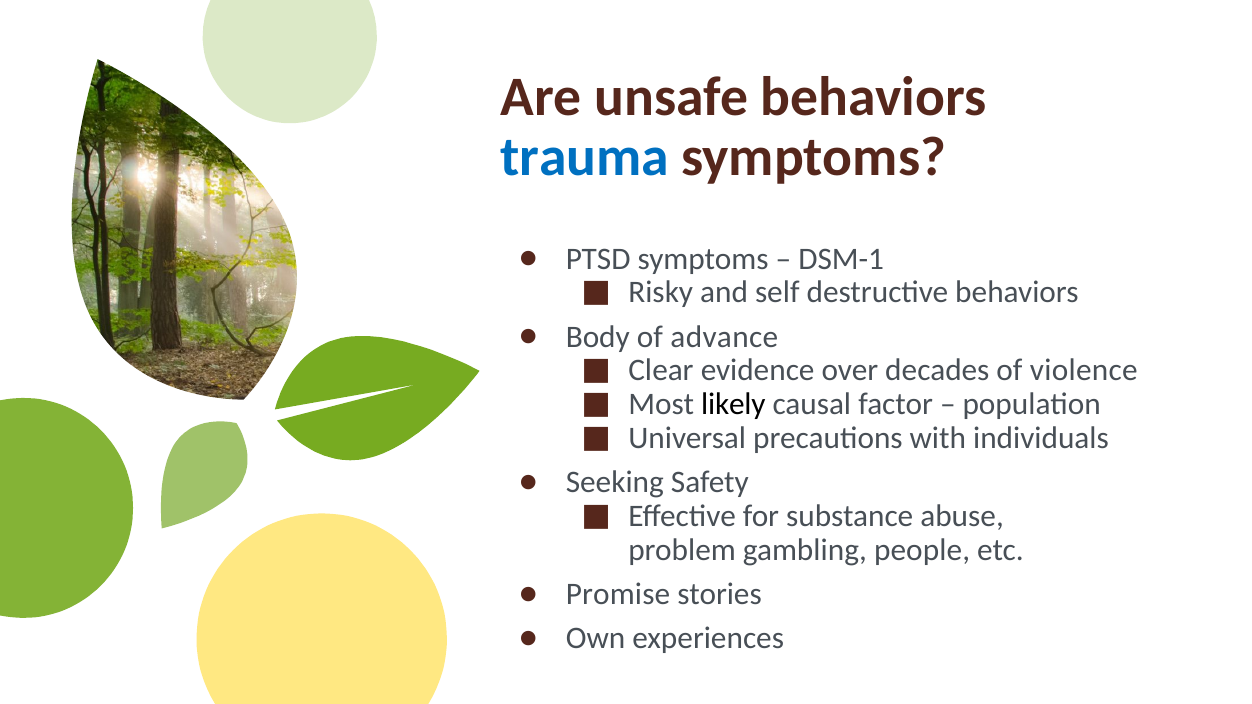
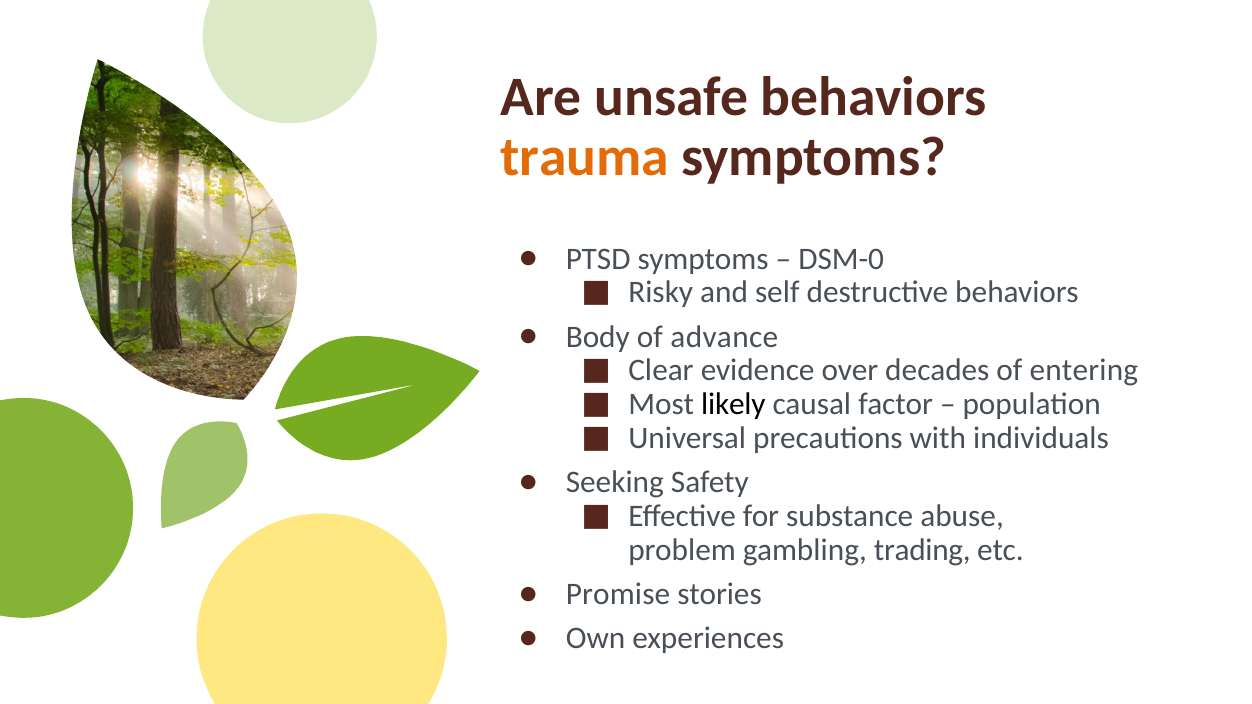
trauma colour: blue -> orange (585, 157)
DSM-1: DSM-1 -> DSM-0 (841, 259)
violence: violence -> entering (1084, 371)
people: people -> trading (922, 550)
